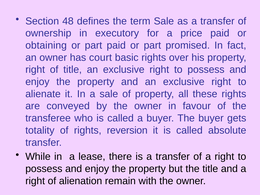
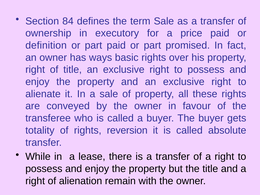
48: 48 -> 84 (68, 21)
obtaining: obtaining -> definition (46, 45)
court: court -> ways (101, 57)
